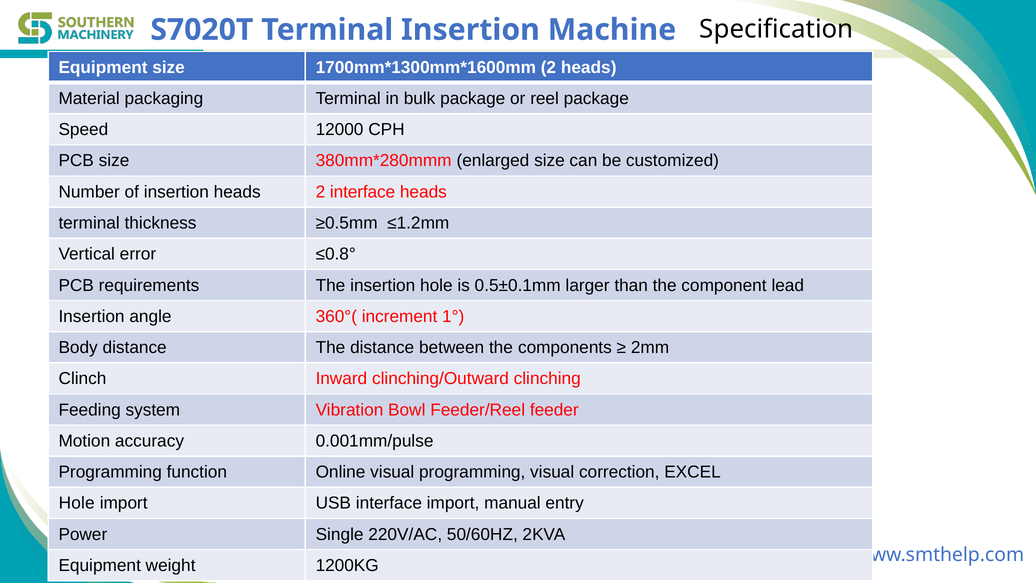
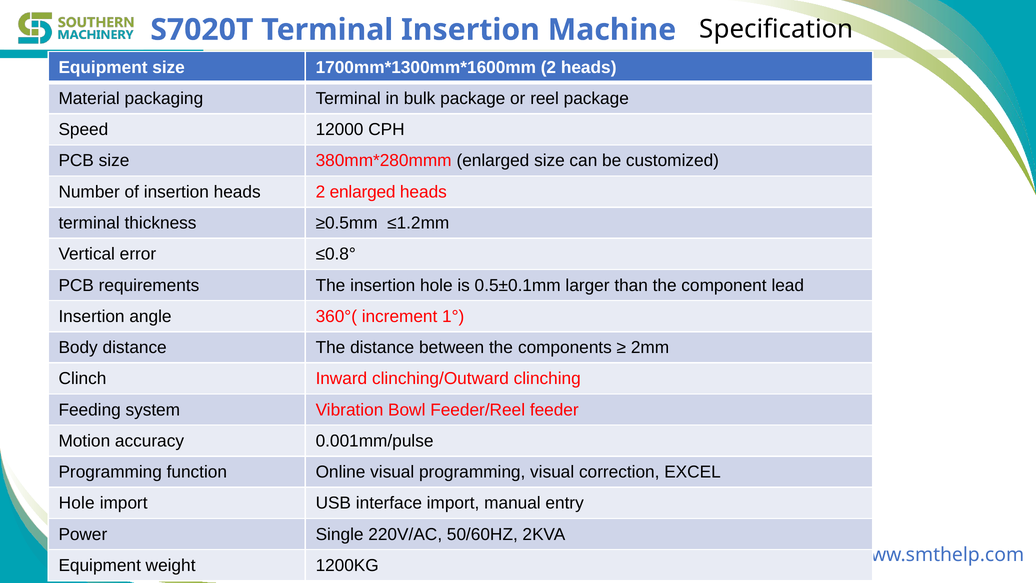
2 interface: interface -> enlarged (363, 192)
